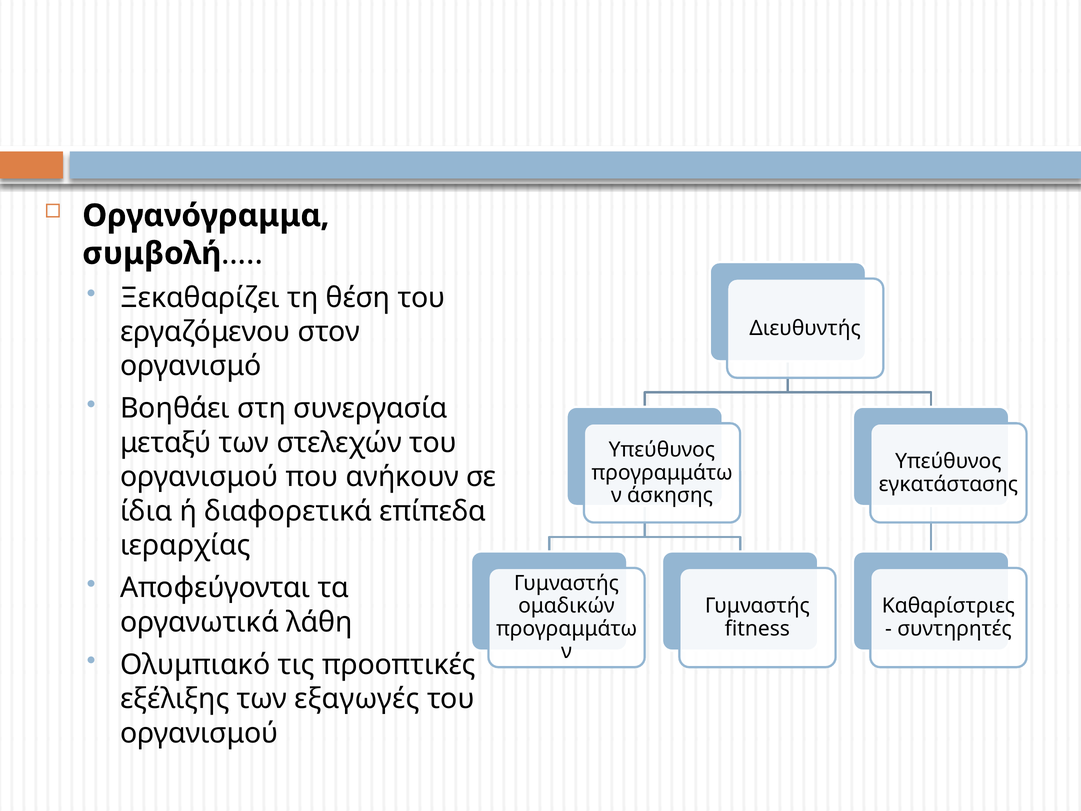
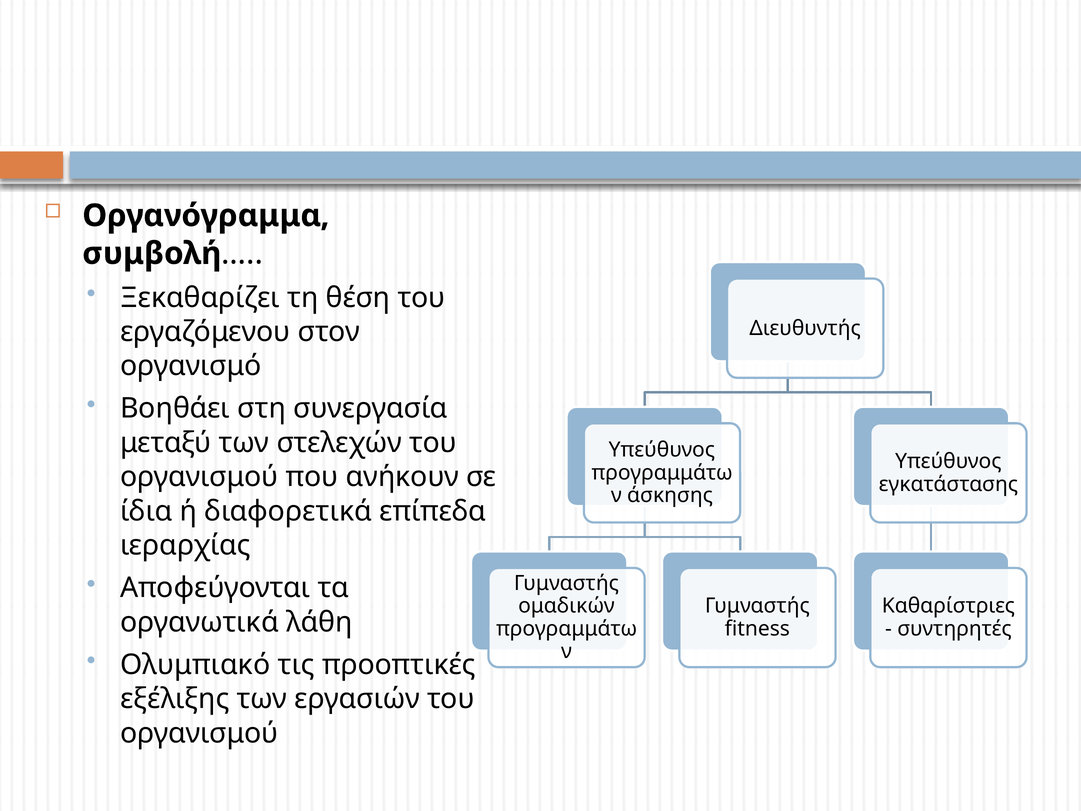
εξαγωγές: εξαγωγές -> εργασιών (357, 699)
